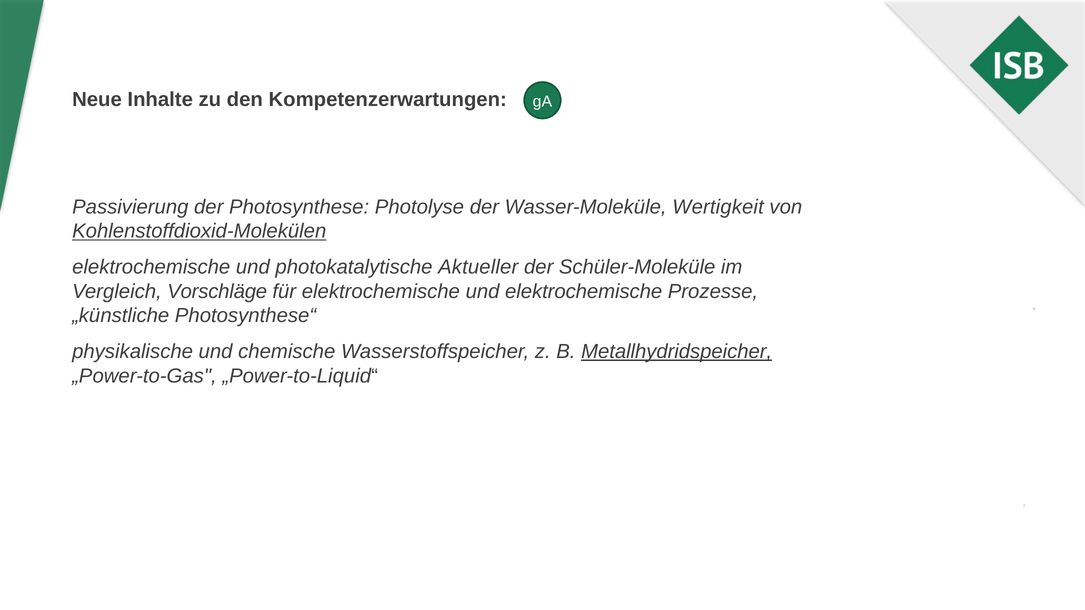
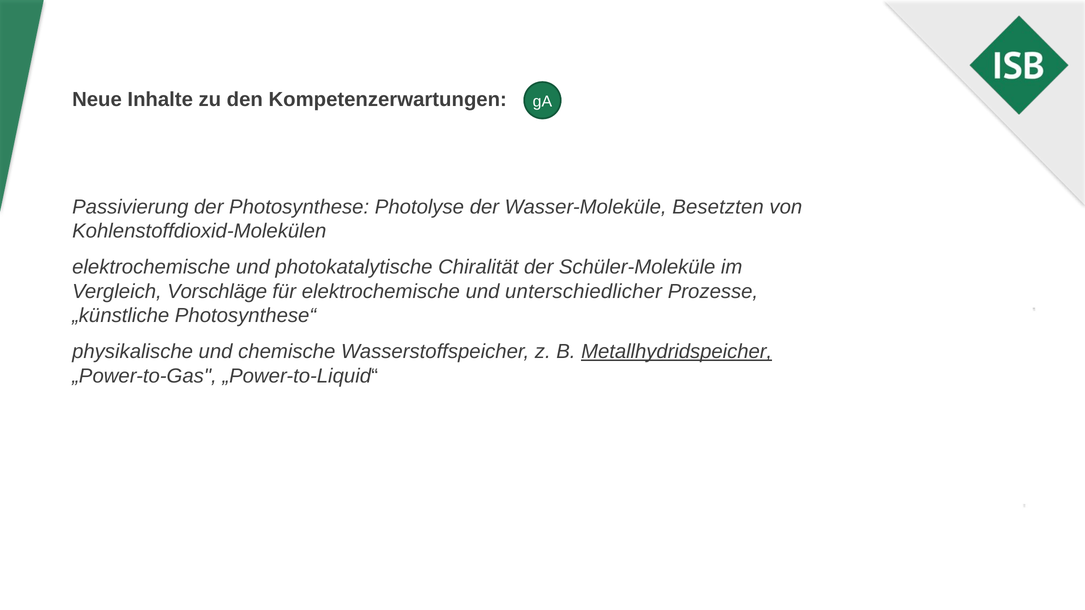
Wertigkeit: Wertigkeit -> Besetzten (718, 207)
Kohlenstoffdioxid-Molekülen underline: present -> none (199, 231)
Aktueller: Aktueller -> Chiralität (478, 267)
und elektrochemische: elektrochemische -> unterschiedlicher (584, 292)
